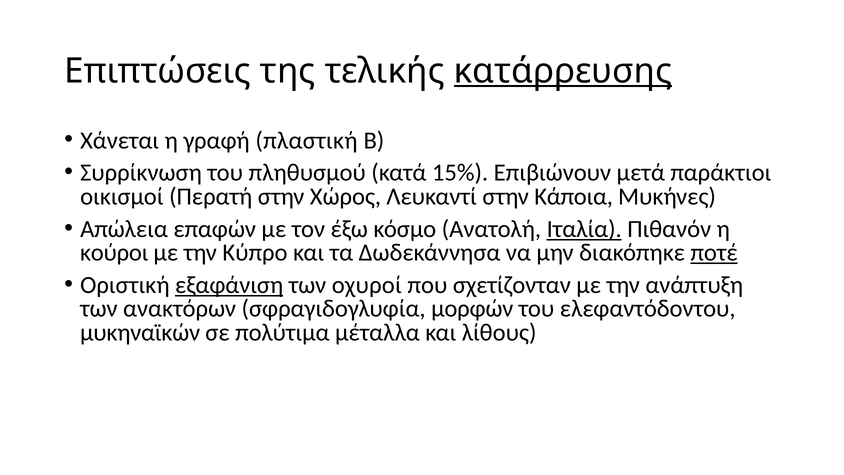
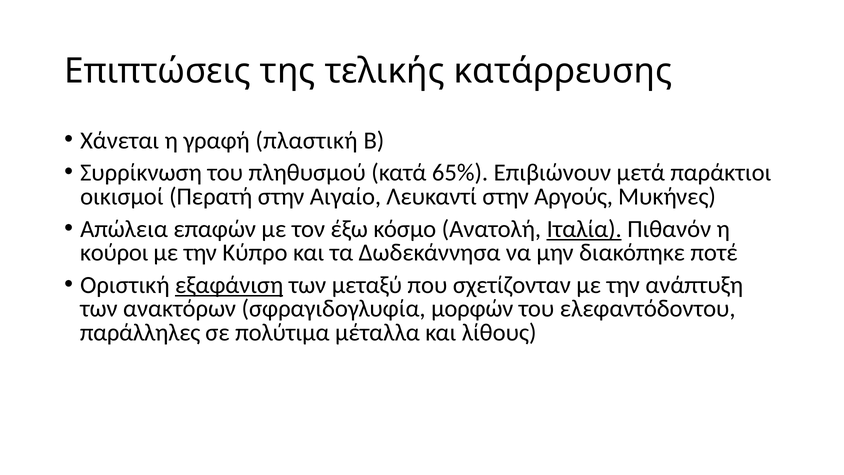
κατάρρευσης underline: present -> none (563, 71)
15%: 15% -> 65% (460, 173)
Χώρος: Χώρος -> Αιγαίο (345, 196)
Κάποια: Κάποια -> Αργούς (574, 196)
ποτέ underline: present -> none (714, 253)
οχυροί: οχυροί -> μεταξύ (367, 285)
μυκηναϊκών: μυκηναϊκών -> παράλληλες (140, 332)
